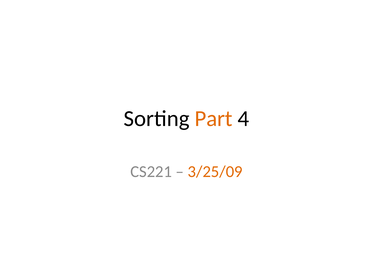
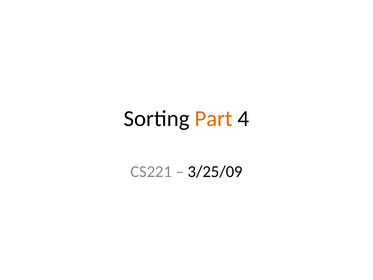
3/25/09 colour: orange -> black (215, 171)
